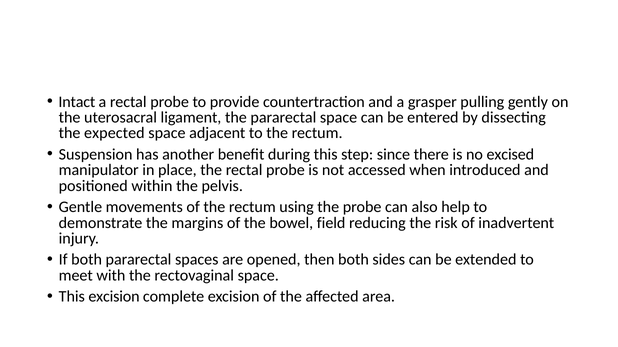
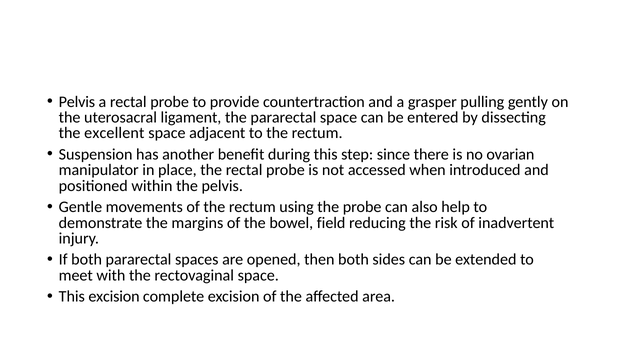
Intact: Intact -> Pelvis (77, 102)
expected: expected -> excellent (114, 133)
excised: excised -> ovarian (510, 155)
